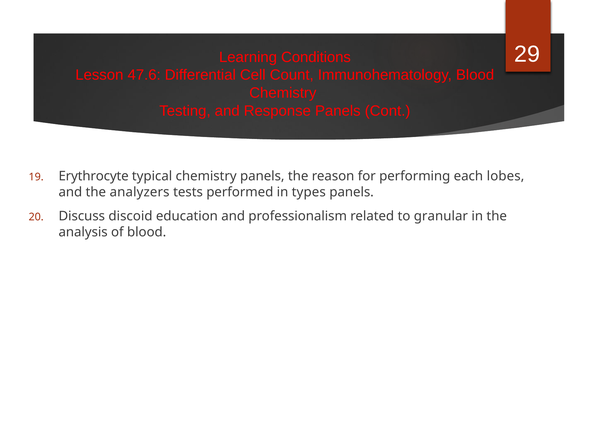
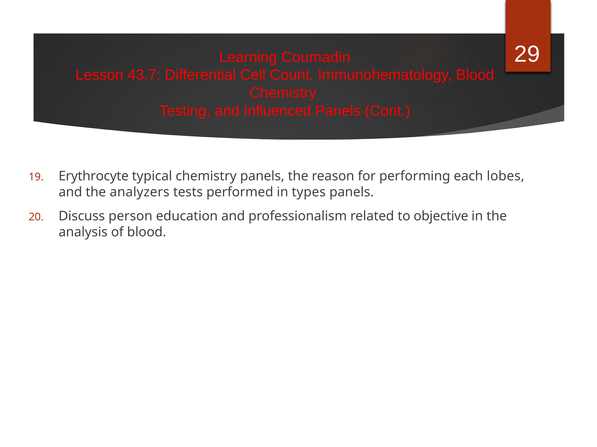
Conditions: Conditions -> Coumadin (316, 57)
47.6: 47.6 -> 43.7 (144, 75)
Response: Response -> Influenced (277, 111)
discoid: discoid -> person (130, 217)
granular: granular -> objective (441, 217)
